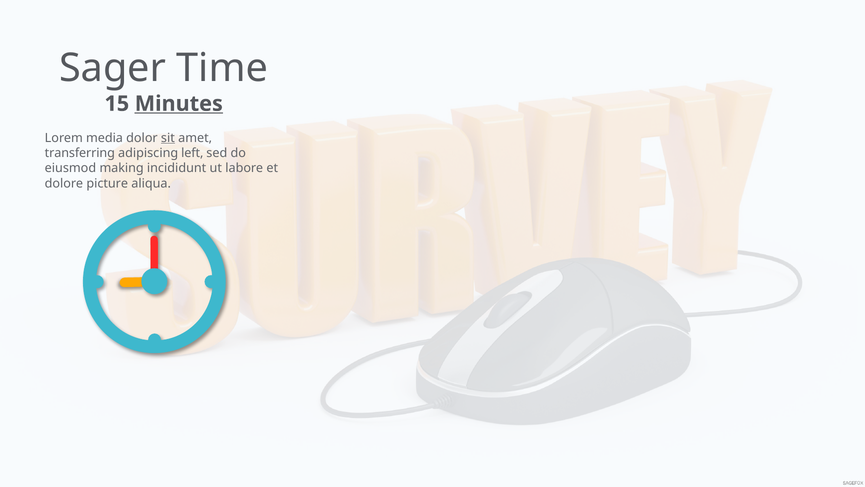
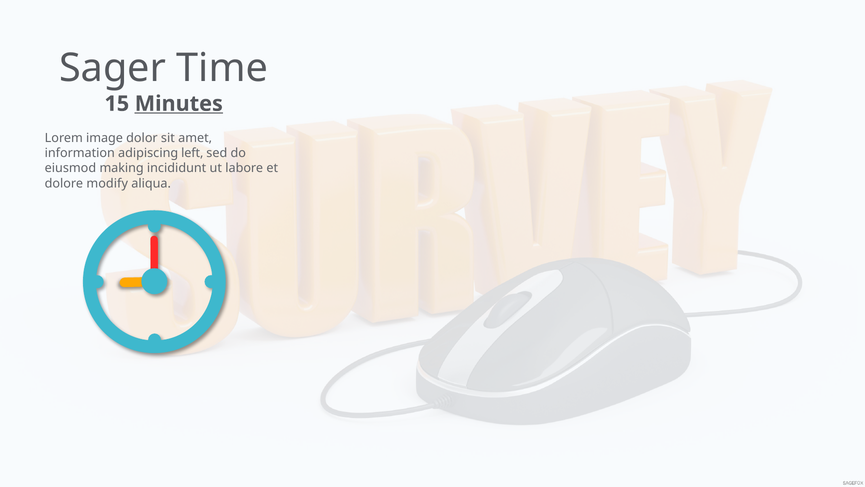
media: media -> image (105, 138)
sit underline: present -> none (168, 138)
transferring: transferring -> information (80, 153)
picture: picture -> modify (107, 183)
